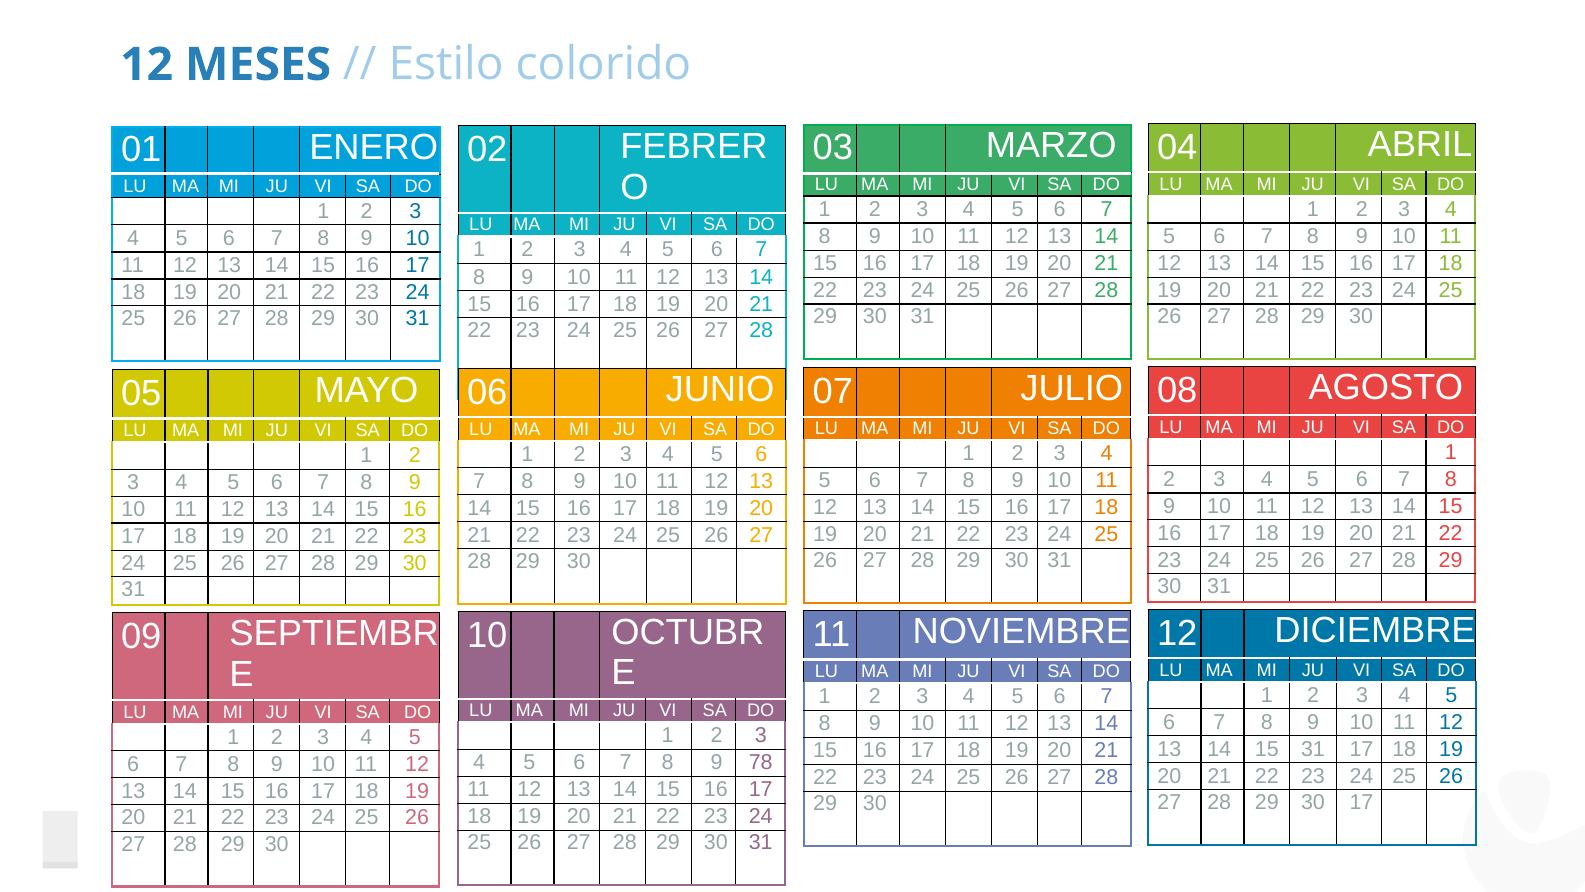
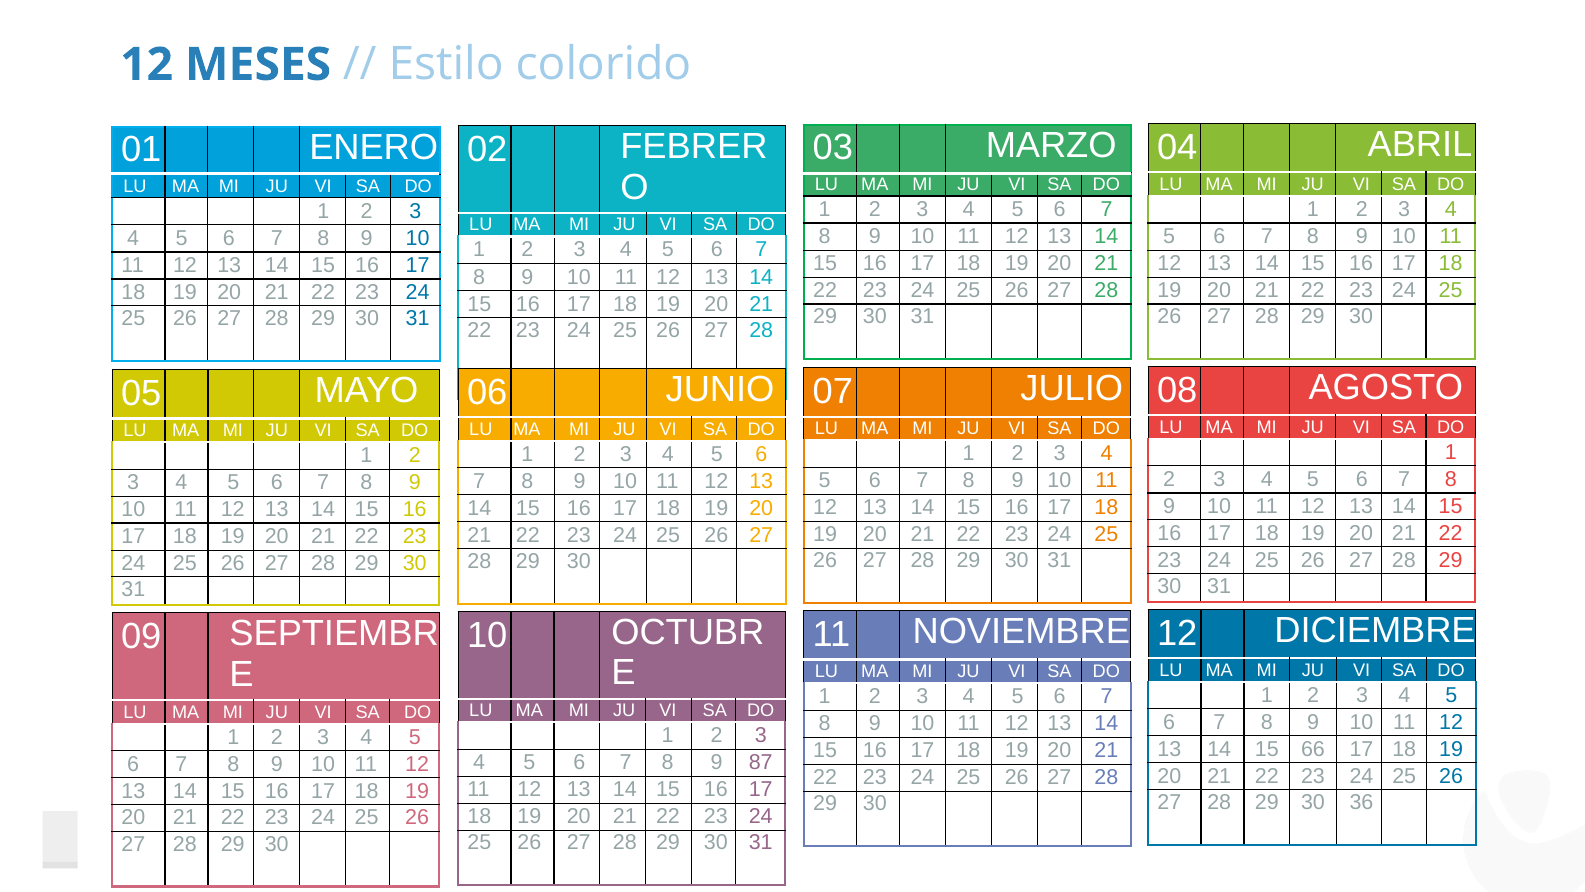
15 31: 31 -> 66 (1313, 749)
78: 78 -> 87 (761, 762)
30 17: 17 -> 36 (1361, 802)
